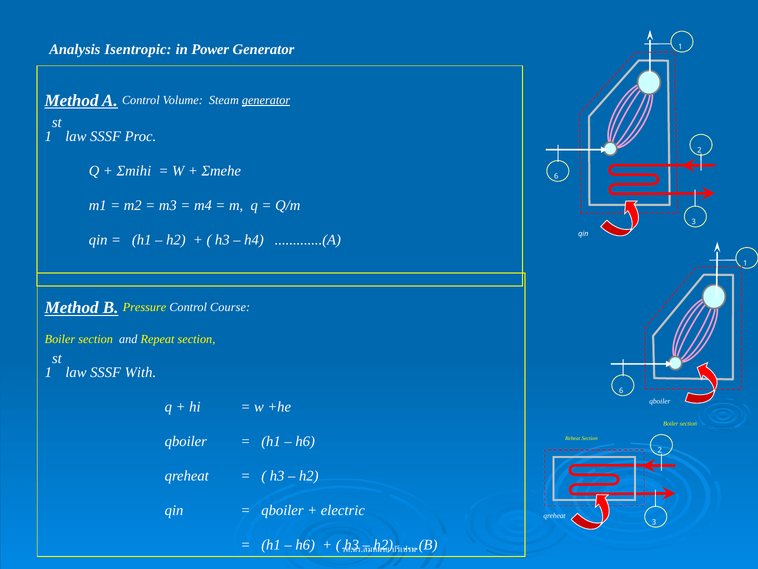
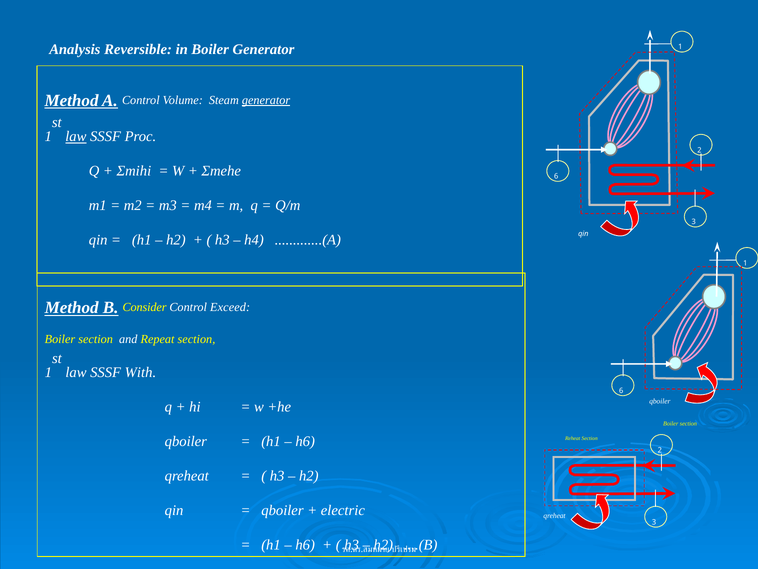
Isentropic: Isentropic -> Reversible (138, 50)
in Power: Power -> Boiler (210, 50)
law underline: none -> present (76, 136)
Pressure: Pressure -> Consider (145, 307)
Course: Course -> Exceed (230, 307)
